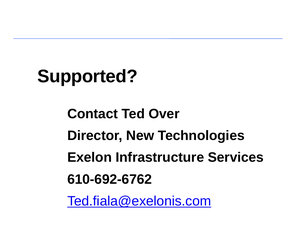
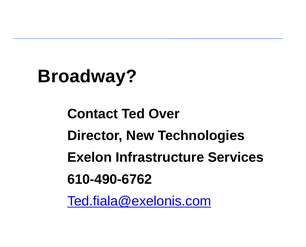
Supported: Supported -> Broadway (87, 76)
610-692-6762: 610-692-6762 -> 610-490-6762 (110, 179)
